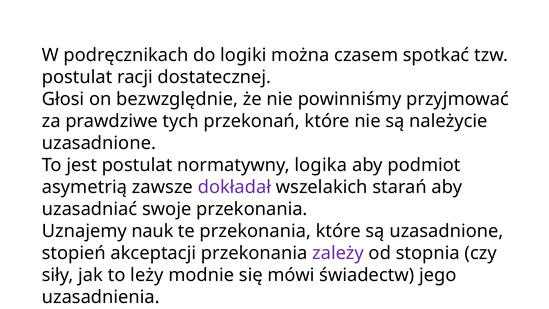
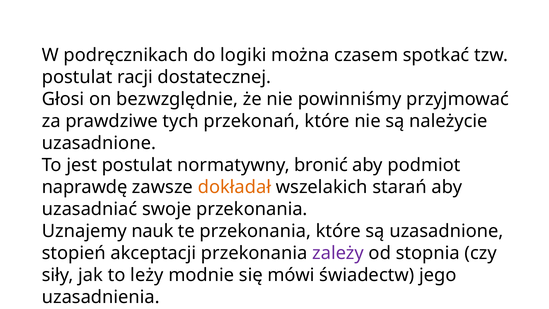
logika: logika -> bronić (321, 165)
asymetrią: asymetrią -> naprawdę (85, 187)
dokładał colour: purple -> orange (234, 187)
